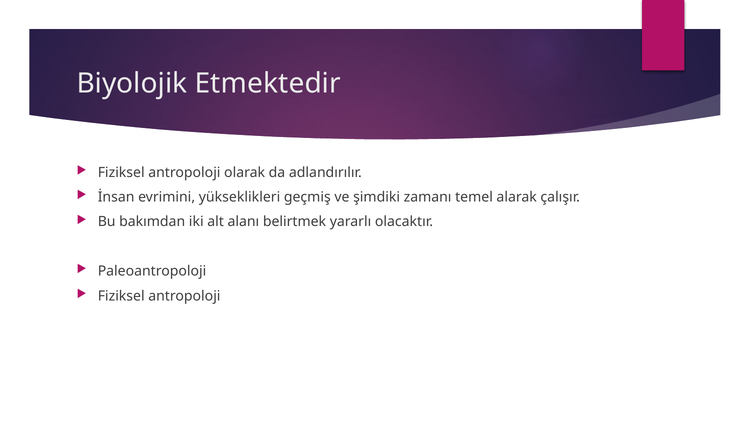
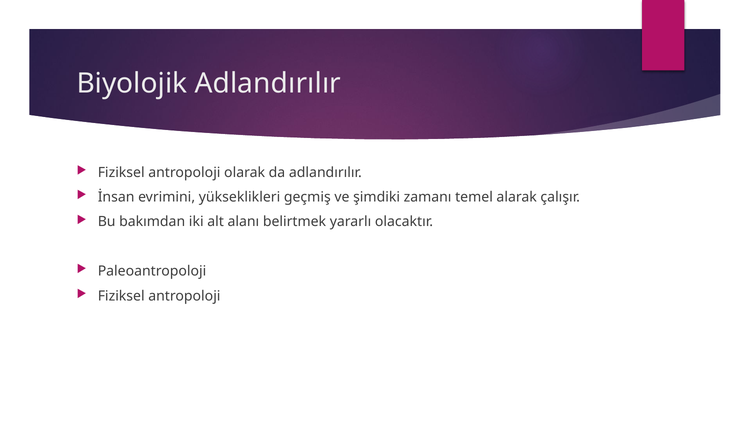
Biyolojik Etmektedir: Etmektedir -> Adlandırılır (268, 84)
